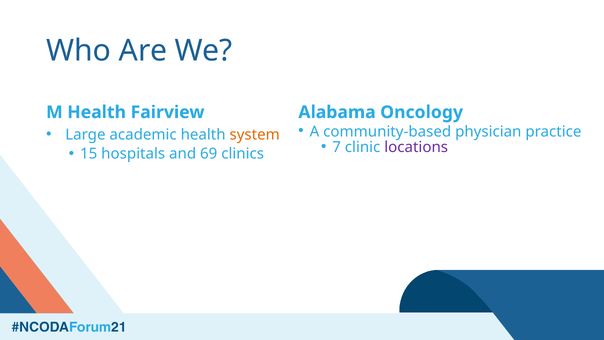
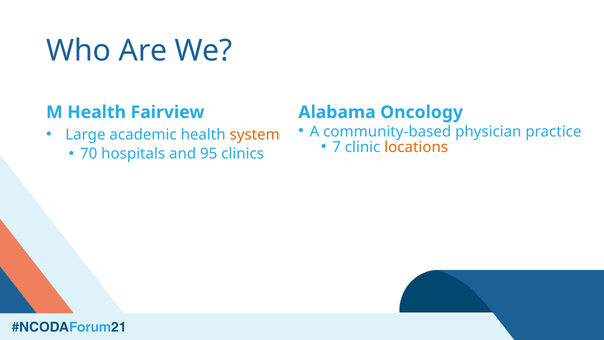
locations colour: purple -> orange (416, 147)
15: 15 -> 70 (89, 154)
69: 69 -> 95 (209, 154)
